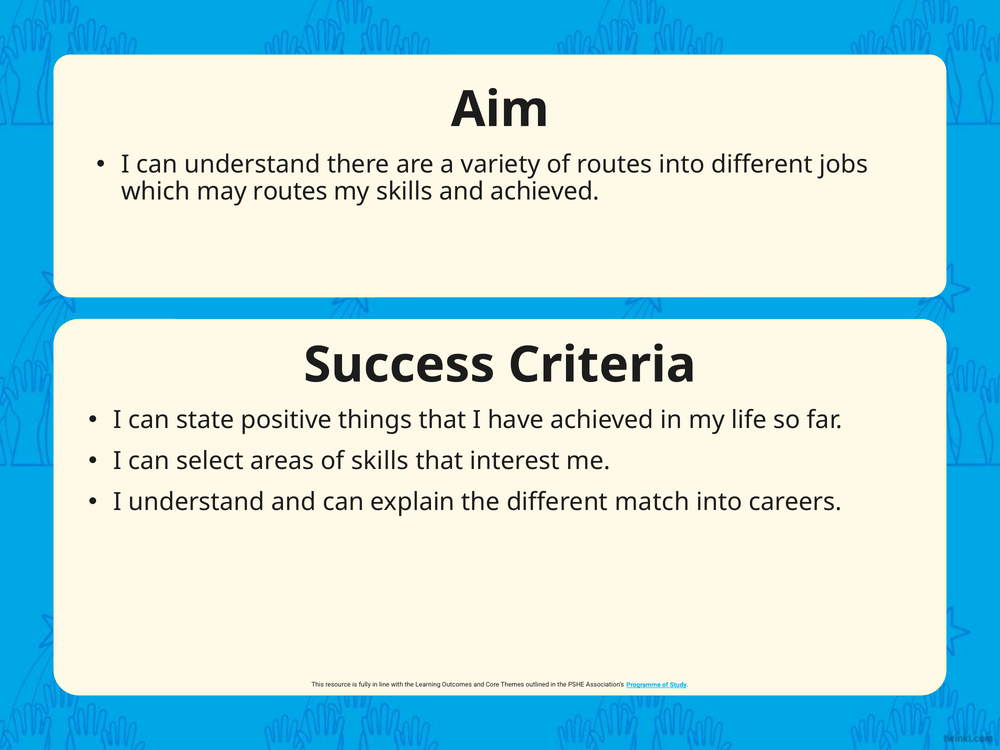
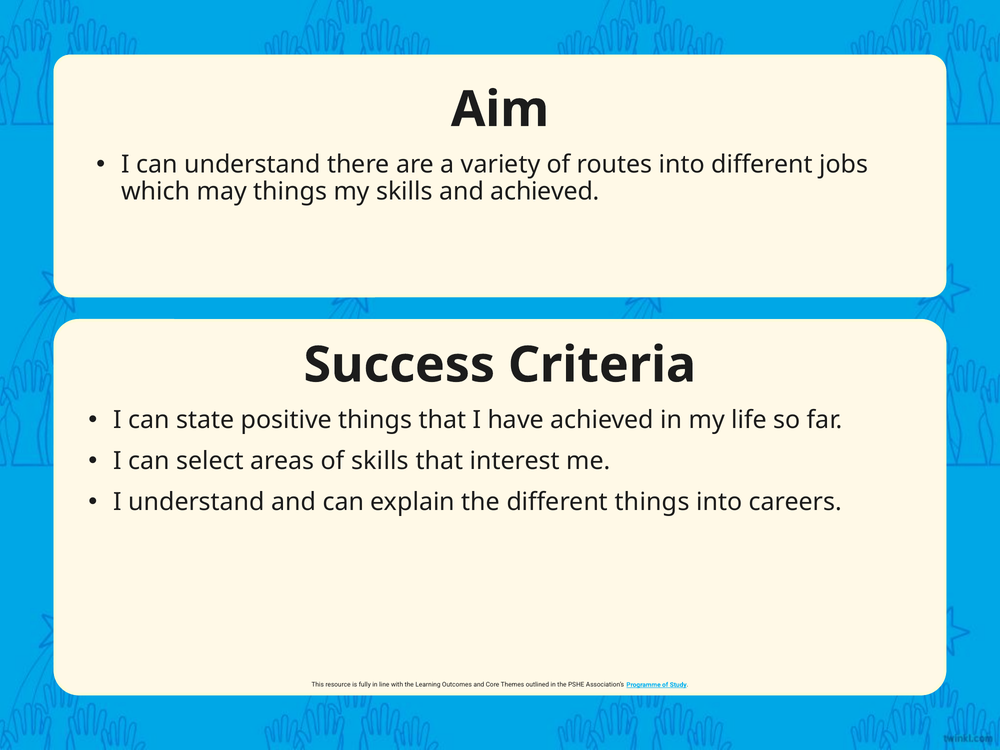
may routes: routes -> things (290, 191)
different match: match -> things (652, 502)
